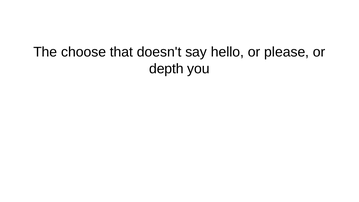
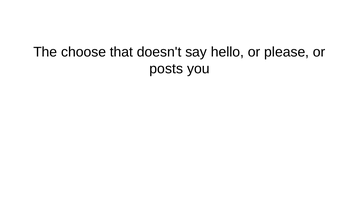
depth: depth -> posts (166, 69)
